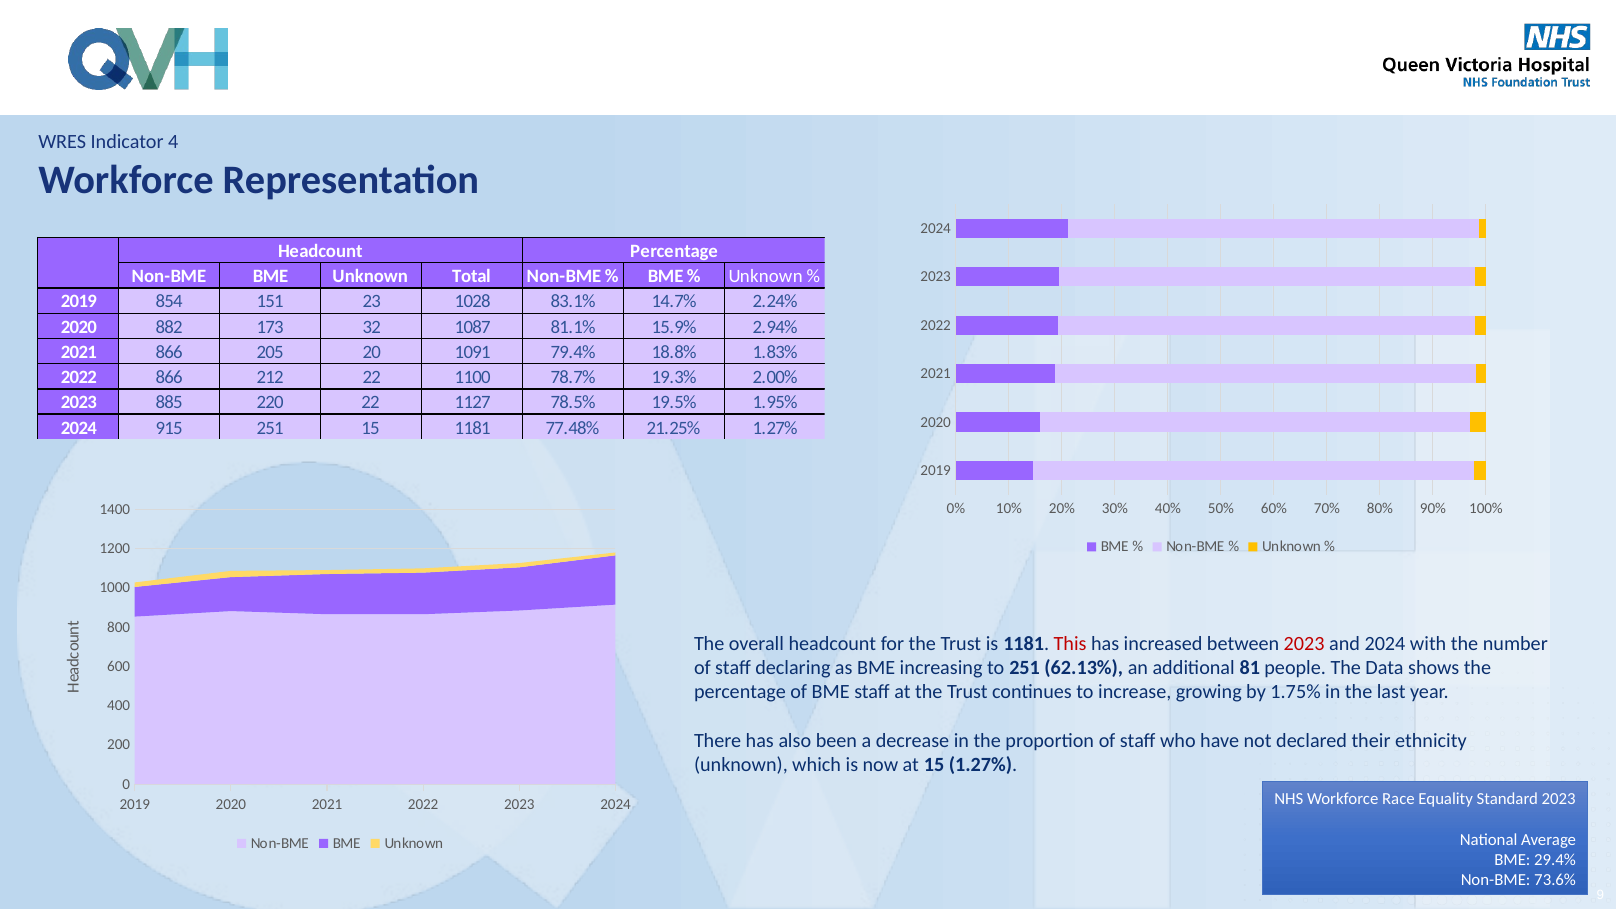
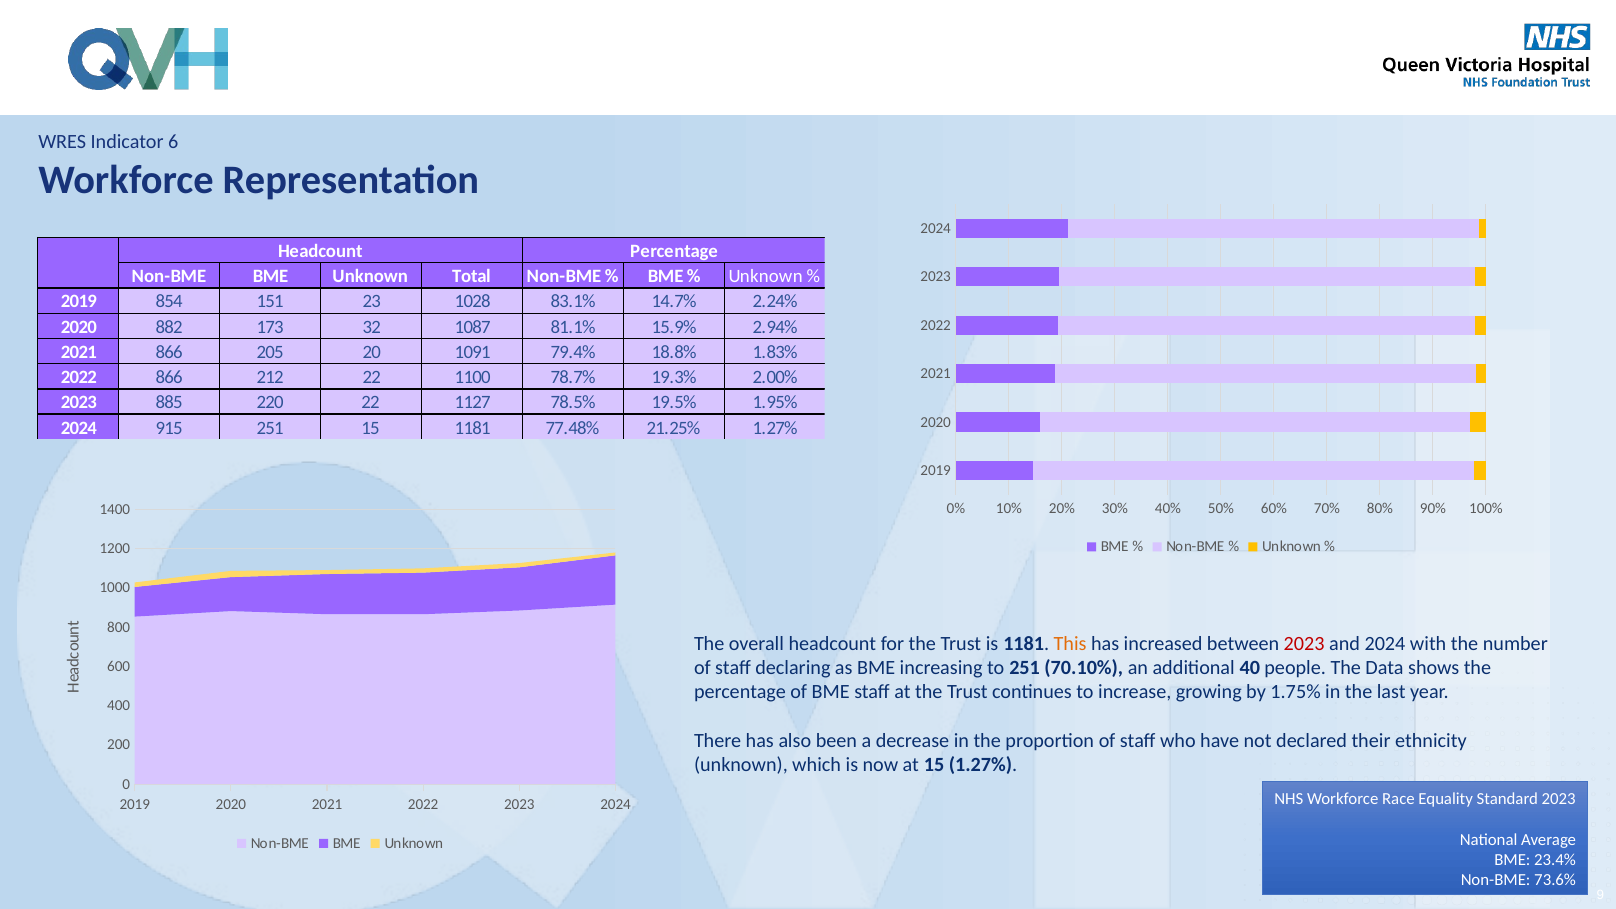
4: 4 -> 6 (173, 142)
This colour: red -> orange (1070, 644)
62.13%: 62.13% -> 70.10% (1084, 668)
81: 81 -> 40 (1250, 668)
29.4%: 29.4% -> 23.4% (1555, 860)
